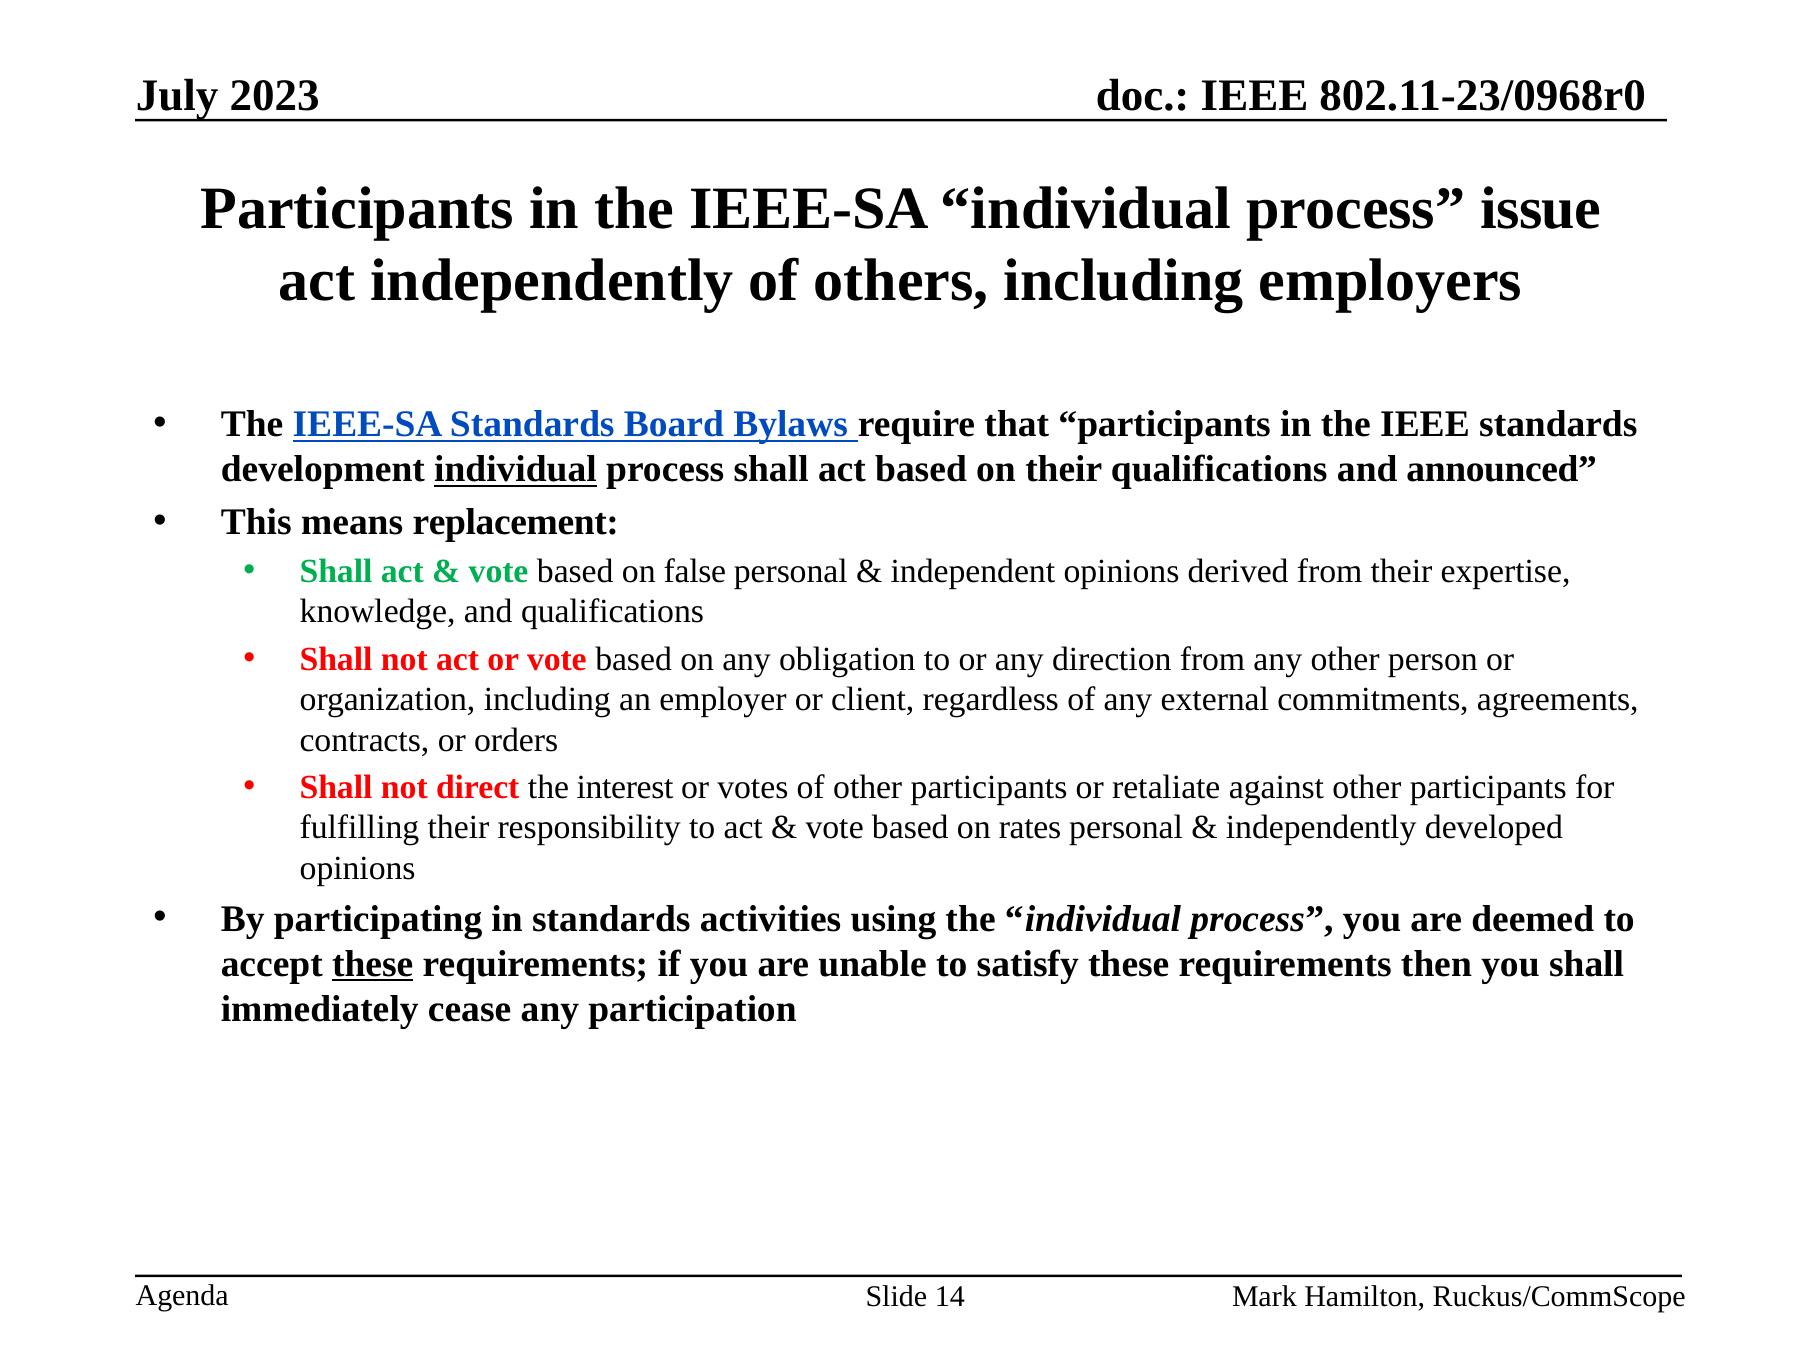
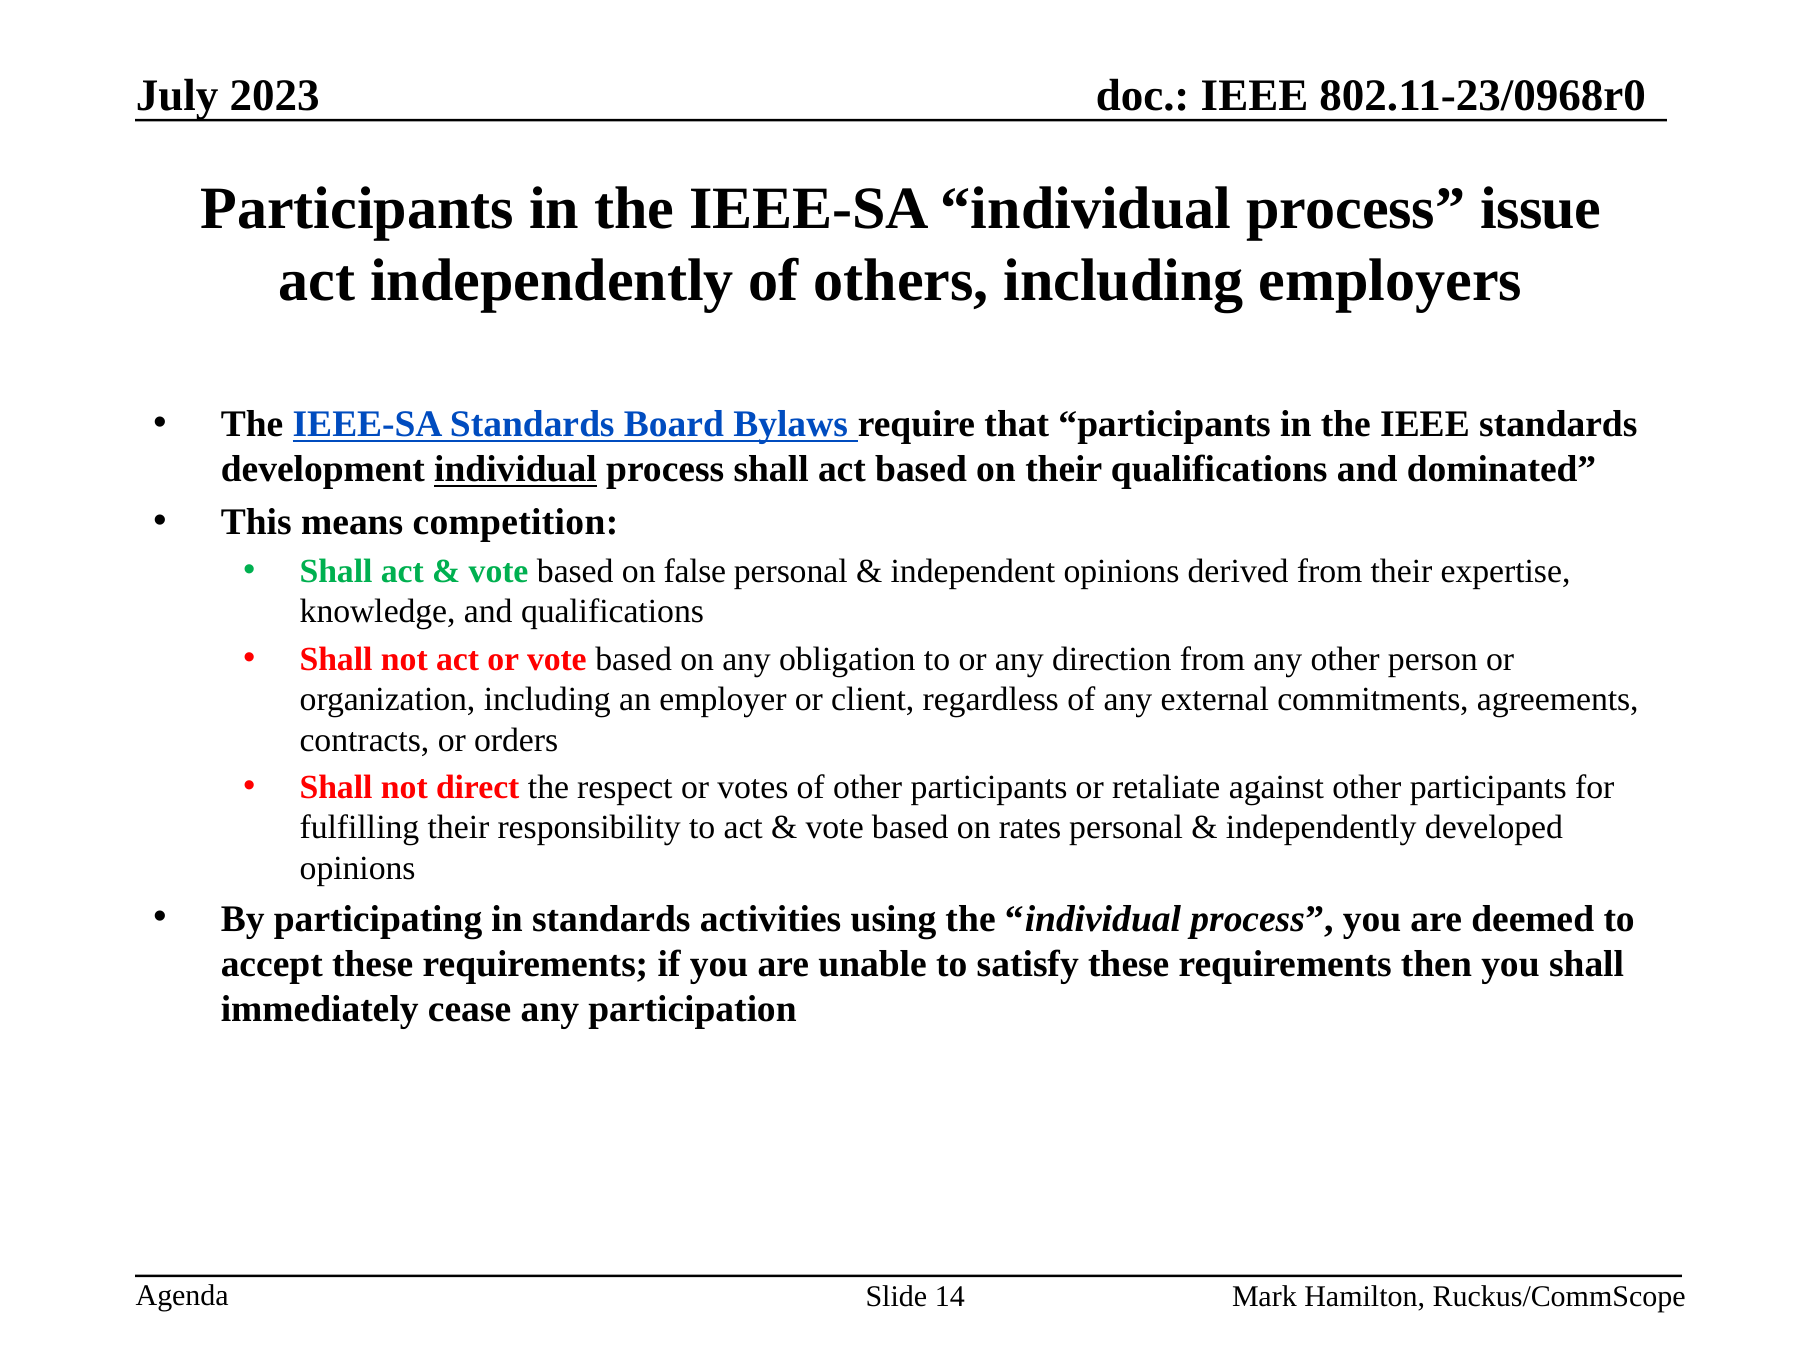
announced: announced -> dominated (1502, 470)
replacement: replacement -> competition (515, 522)
interest: interest -> respect (625, 788)
these underline: present -> none (373, 964)
